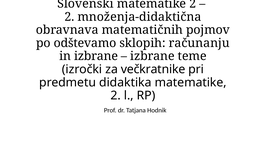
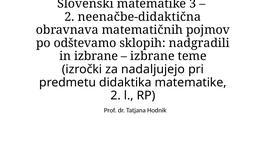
2: 2 -> 3 (193, 4)
množenja-didaktična: množenja-didaktična -> neenačbe-didaktična (139, 17)
računanju: računanju -> nadgradili (199, 43)
večkratnike: večkratnike -> nadaljujejo (153, 70)
